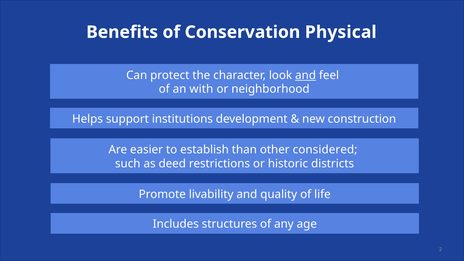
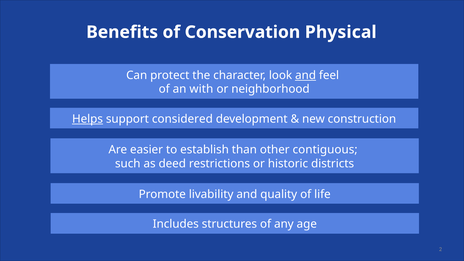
Helps underline: none -> present (88, 119)
institutions: institutions -> considered (182, 119)
considered: considered -> contiguous (325, 150)
